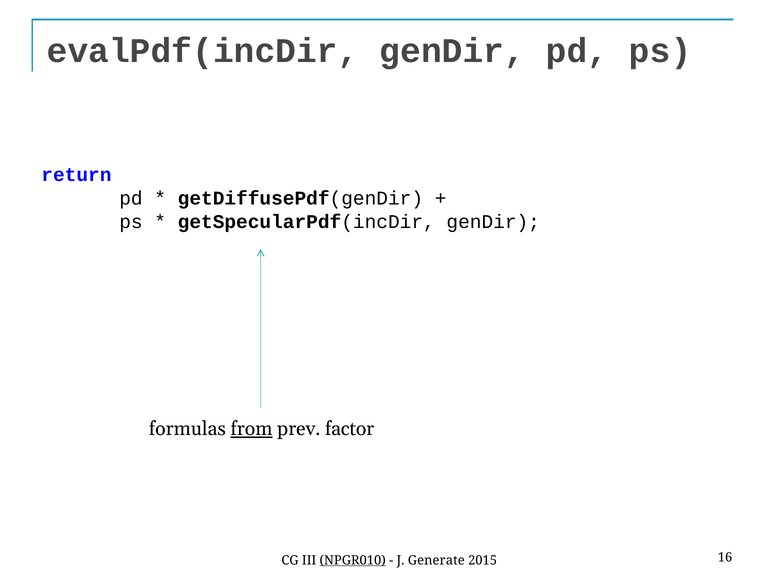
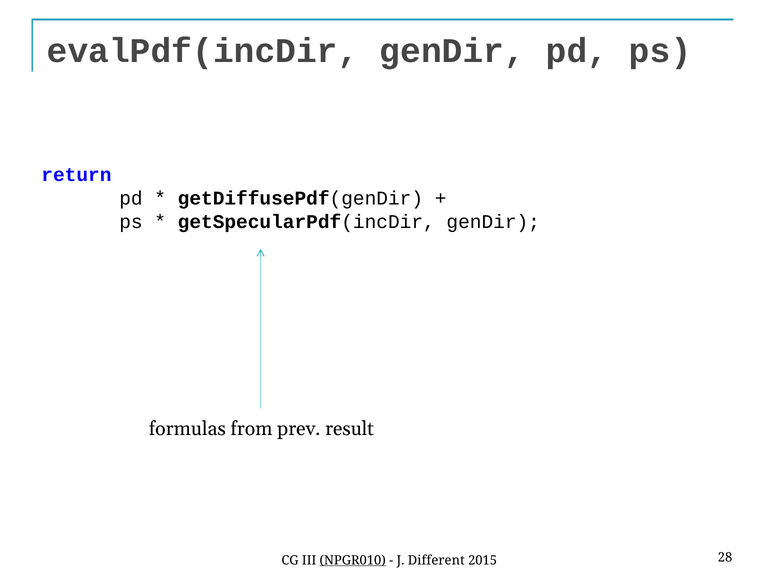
from underline: present -> none (251, 429)
factor: factor -> result (350, 429)
Generate: Generate -> Different (436, 560)
16: 16 -> 28 (725, 558)
